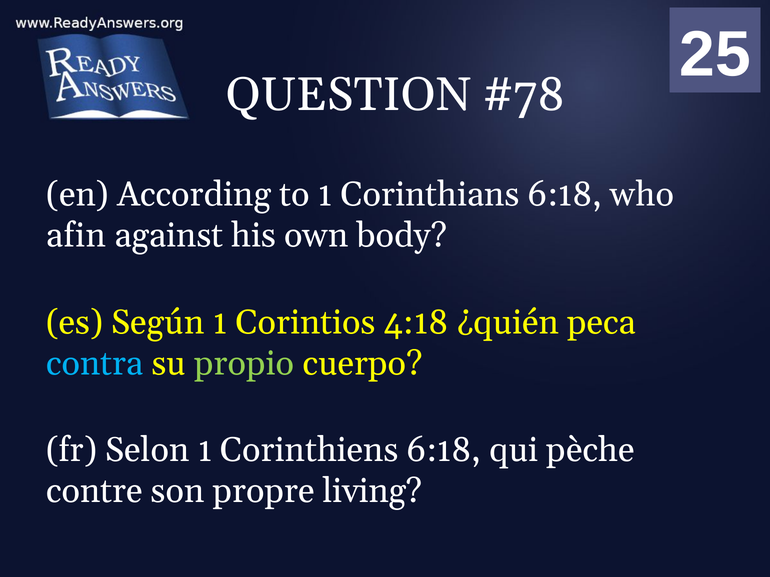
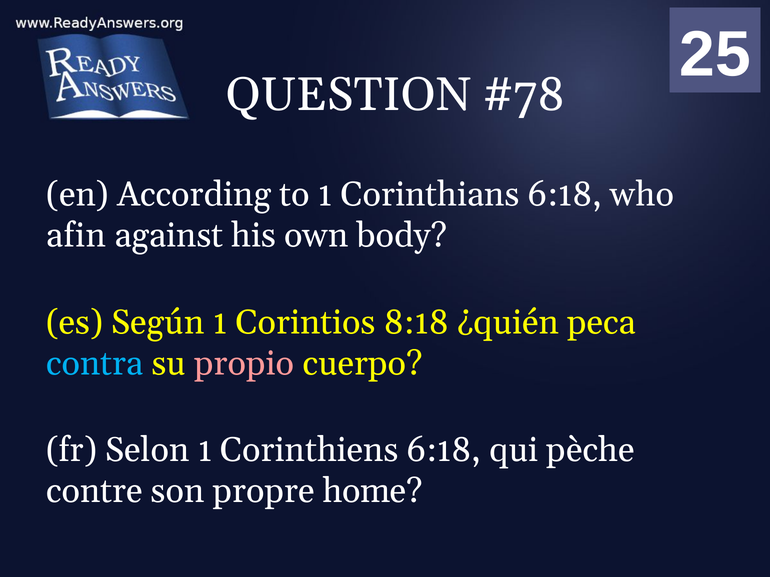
4:18: 4:18 -> 8:18 (416, 323)
propio colour: light green -> pink (244, 364)
living: living -> home (373, 491)
